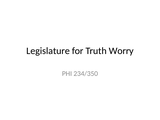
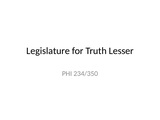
Worry: Worry -> Lesser (121, 51)
